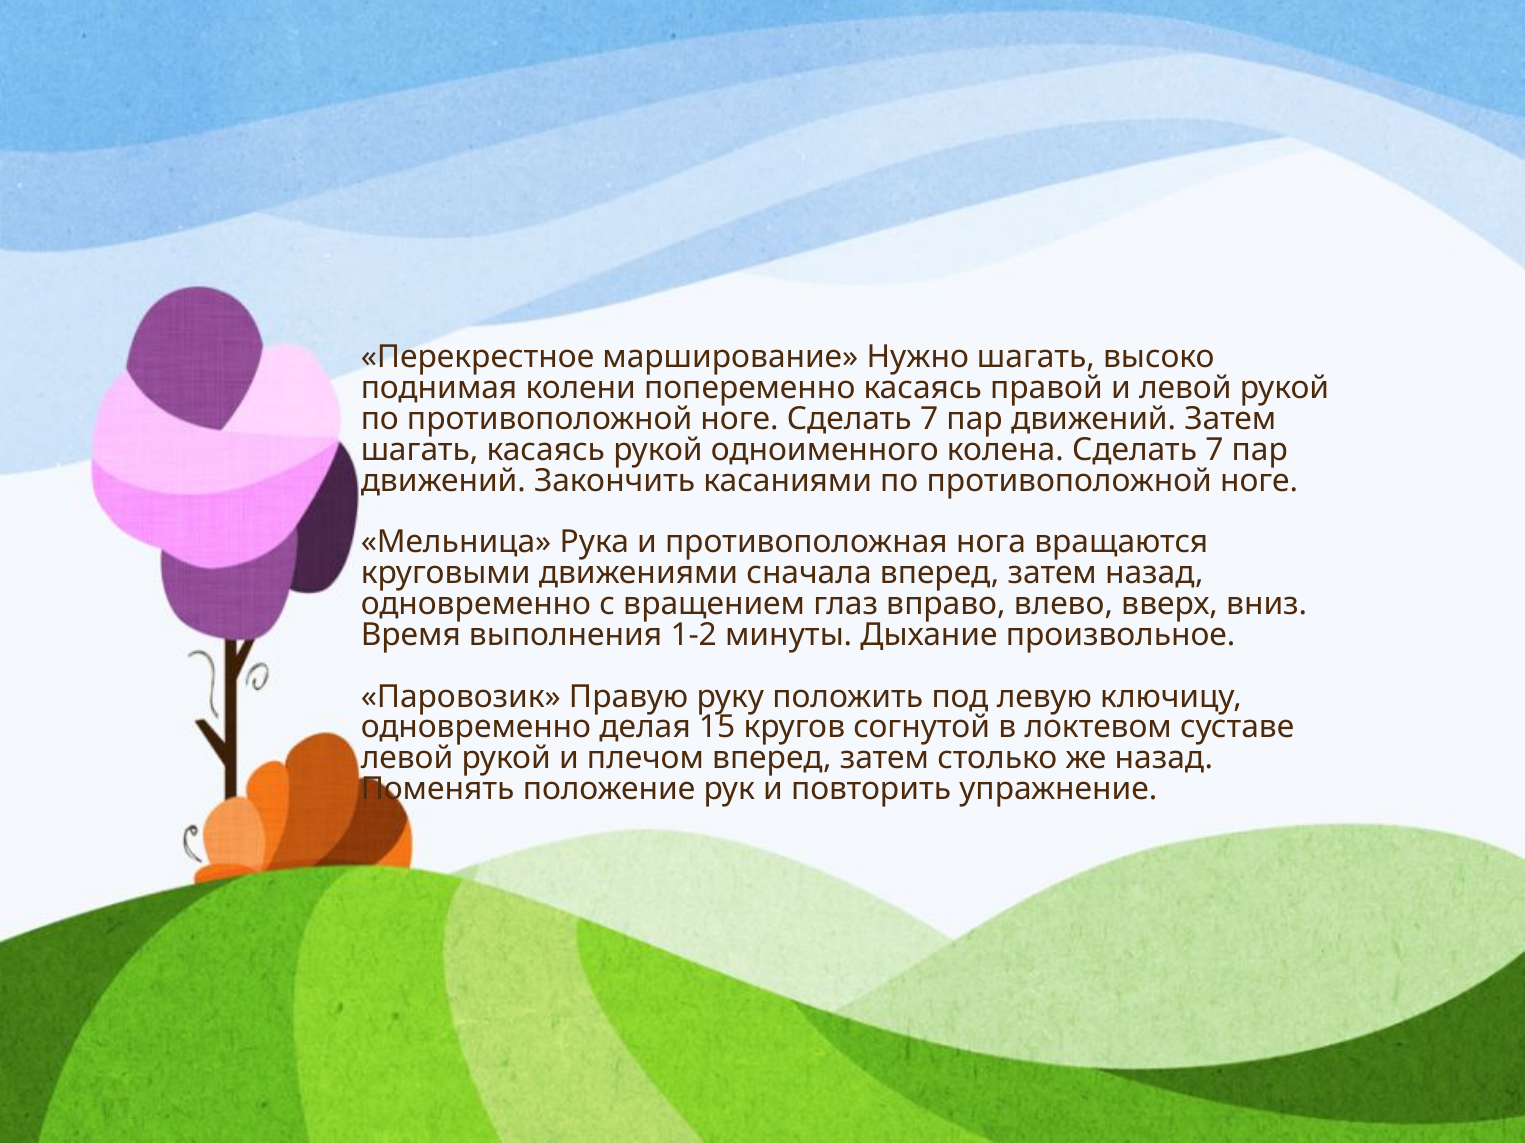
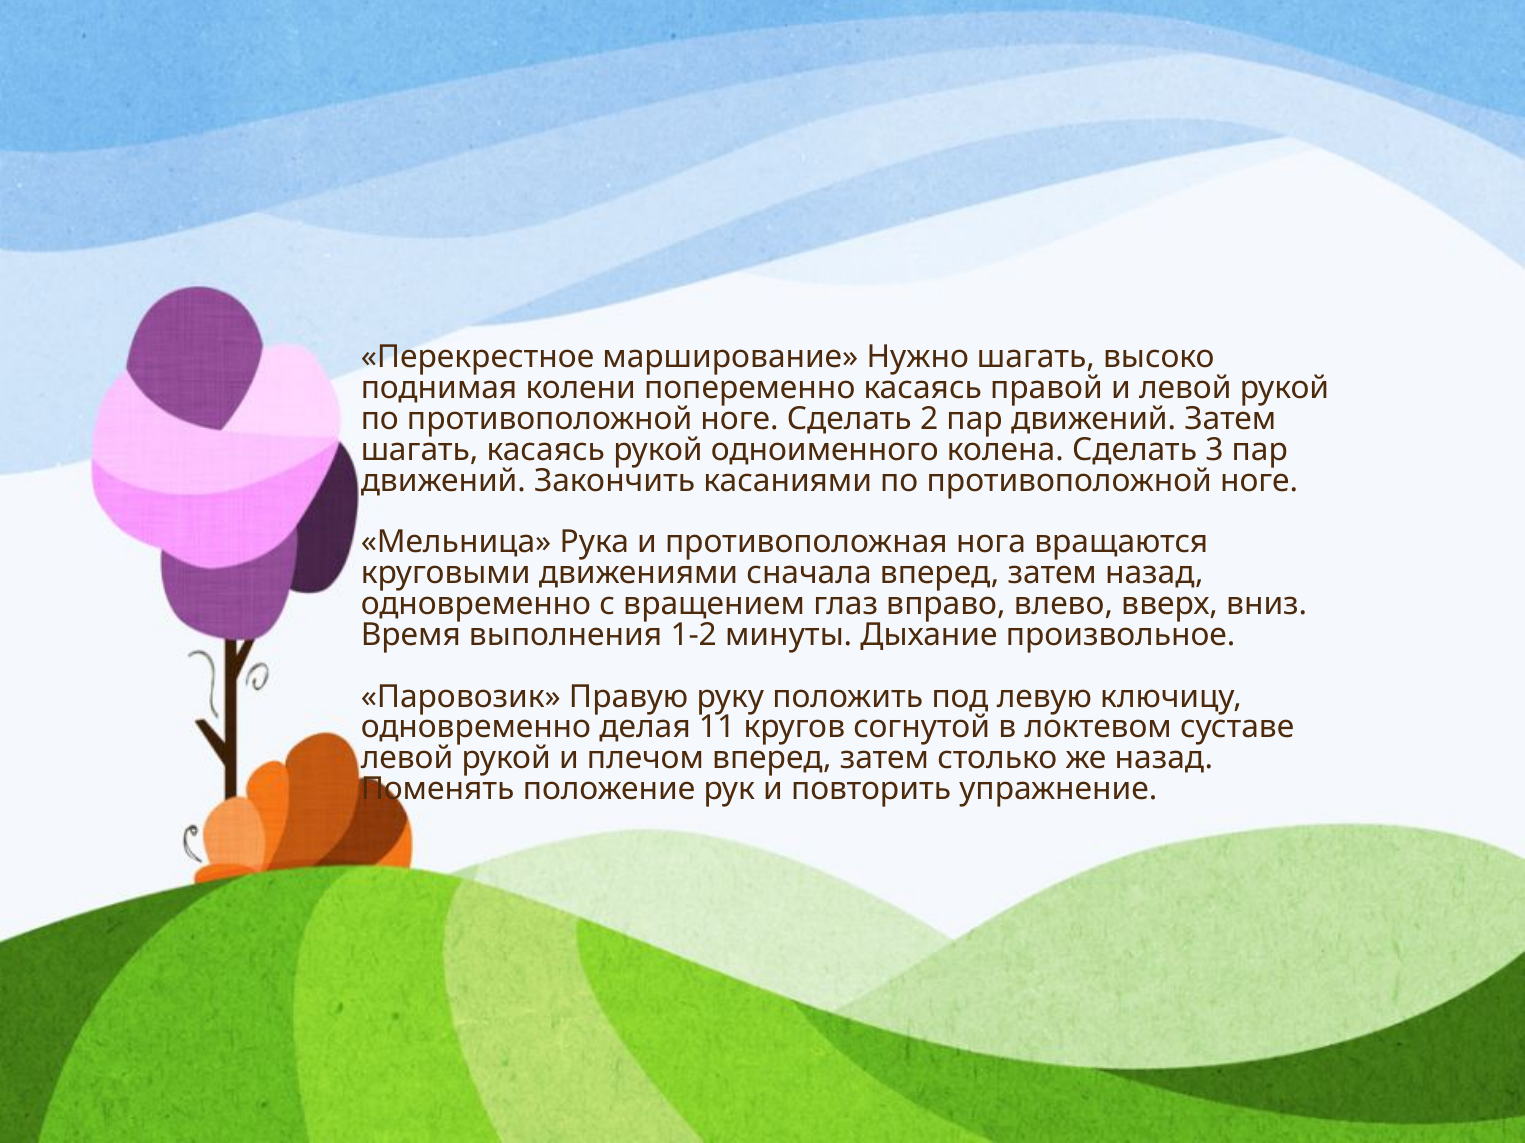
ноге Сделать 7: 7 -> 2 (929, 419)
колена Сделать 7: 7 -> 3 (1214, 450)
15: 15 -> 11 (717, 728)
